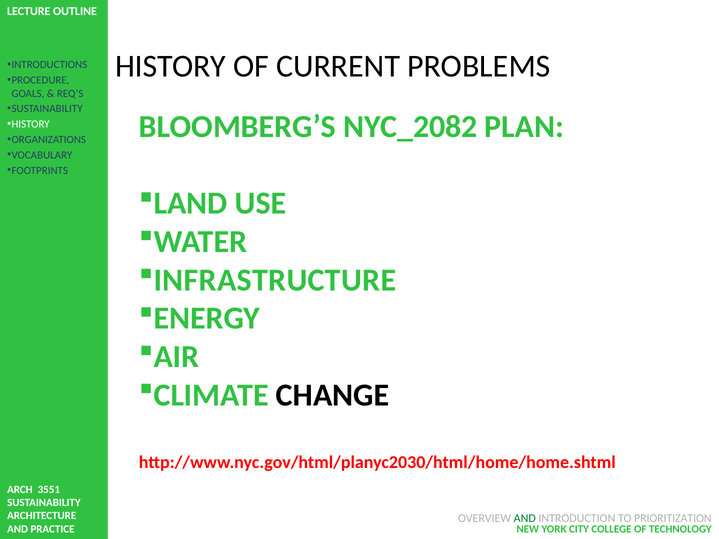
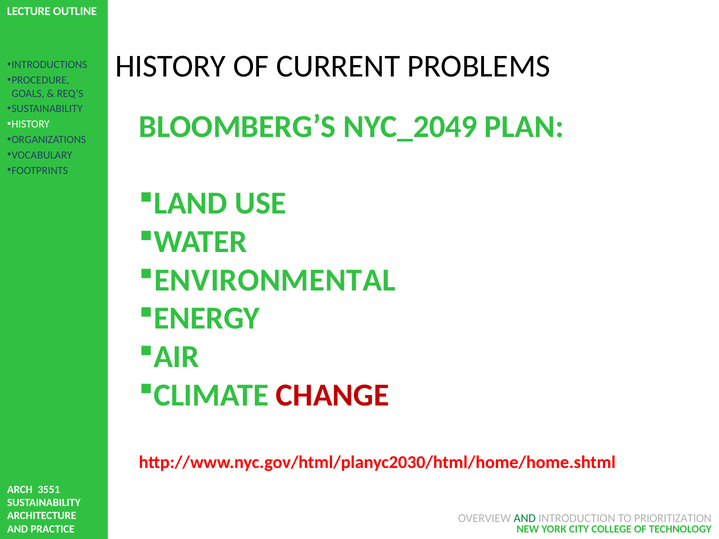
NYC_2082: NYC_2082 -> NYC_2049 (410, 127)
INFRASTRUCTURE: INFRASTRUCTURE -> ENVIRONMENTAL (275, 280)
CHANGE colour: black -> red (333, 395)
